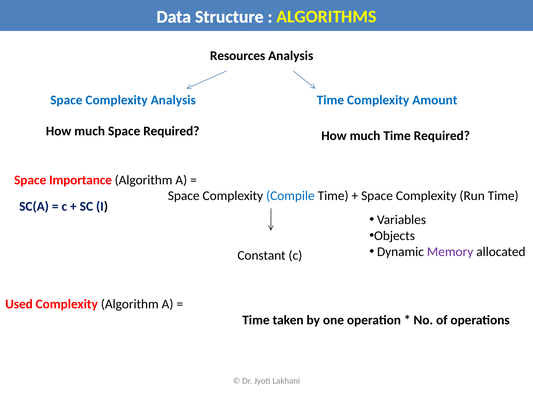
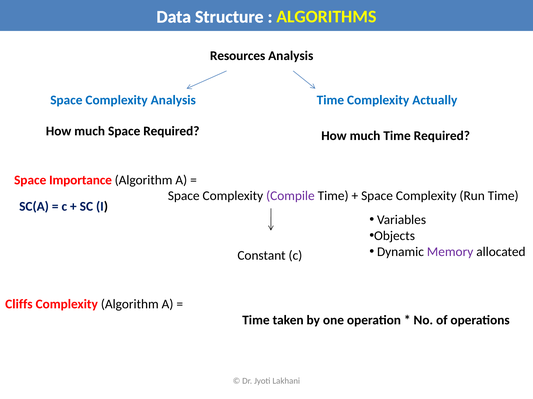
Amount: Amount -> Actually (435, 100)
Compile colour: blue -> purple (290, 196)
Used: Used -> Cliffs (19, 305)
